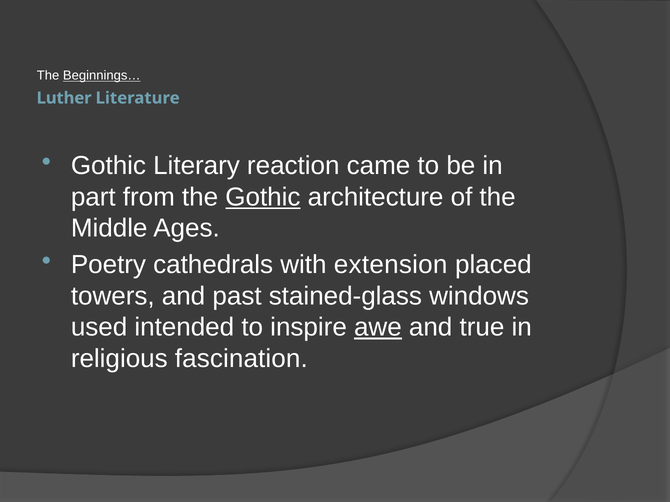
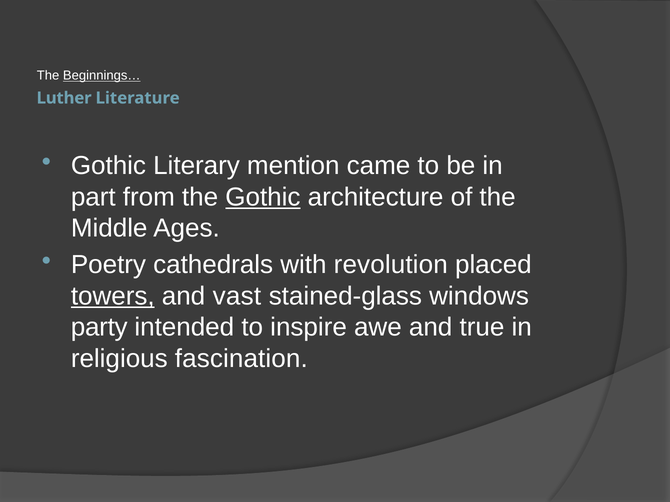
reaction: reaction -> mention (293, 166)
extension: extension -> revolution (391, 265)
towers underline: none -> present (113, 296)
past: past -> vast (237, 296)
used: used -> party (99, 328)
awe underline: present -> none (378, 328)
